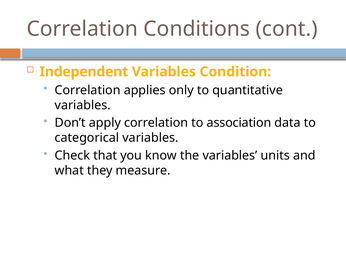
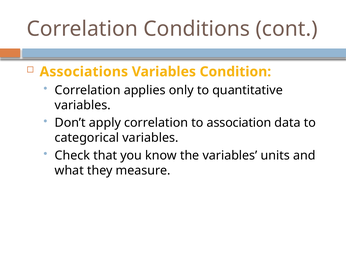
Independent: Independent -> Associations (84, 72)
